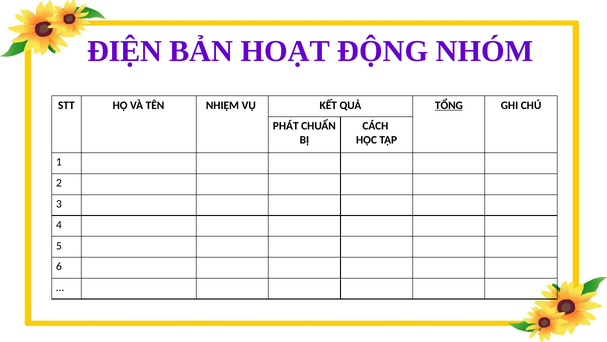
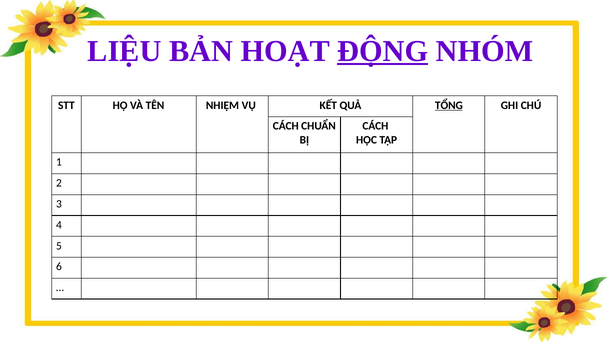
ĐIỆN: ĐIỆN -> LIỆU (125, 51)
ĐỘNG underline: none -> present (383, 51)
PHÁT: PHÁT -> CÁCH (286, 126)
